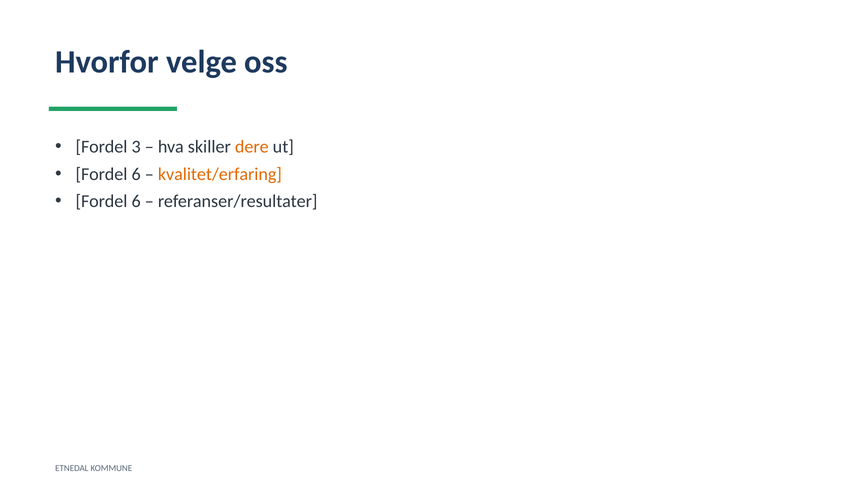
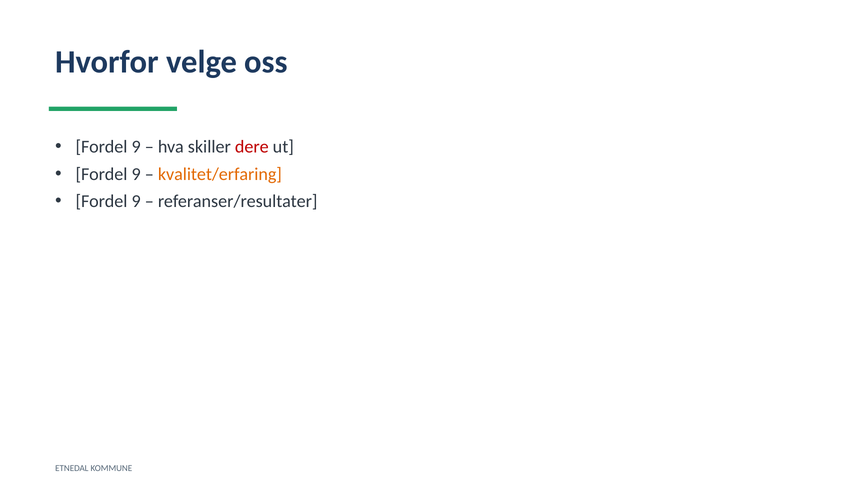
3: 3 -> 9 (136, 147)
dere colour: orange -> red (252, 147)
6: 6 -> 9 (136, 174)
6: 6 -> 9 (136, 201)
